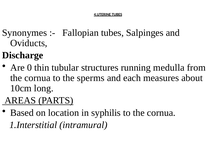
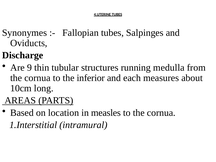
0: 0 -> 9 (29, 68)
sperms: sperms -> inferior (91, 78)
syphilis: syphilis -> measles (106, 113)
